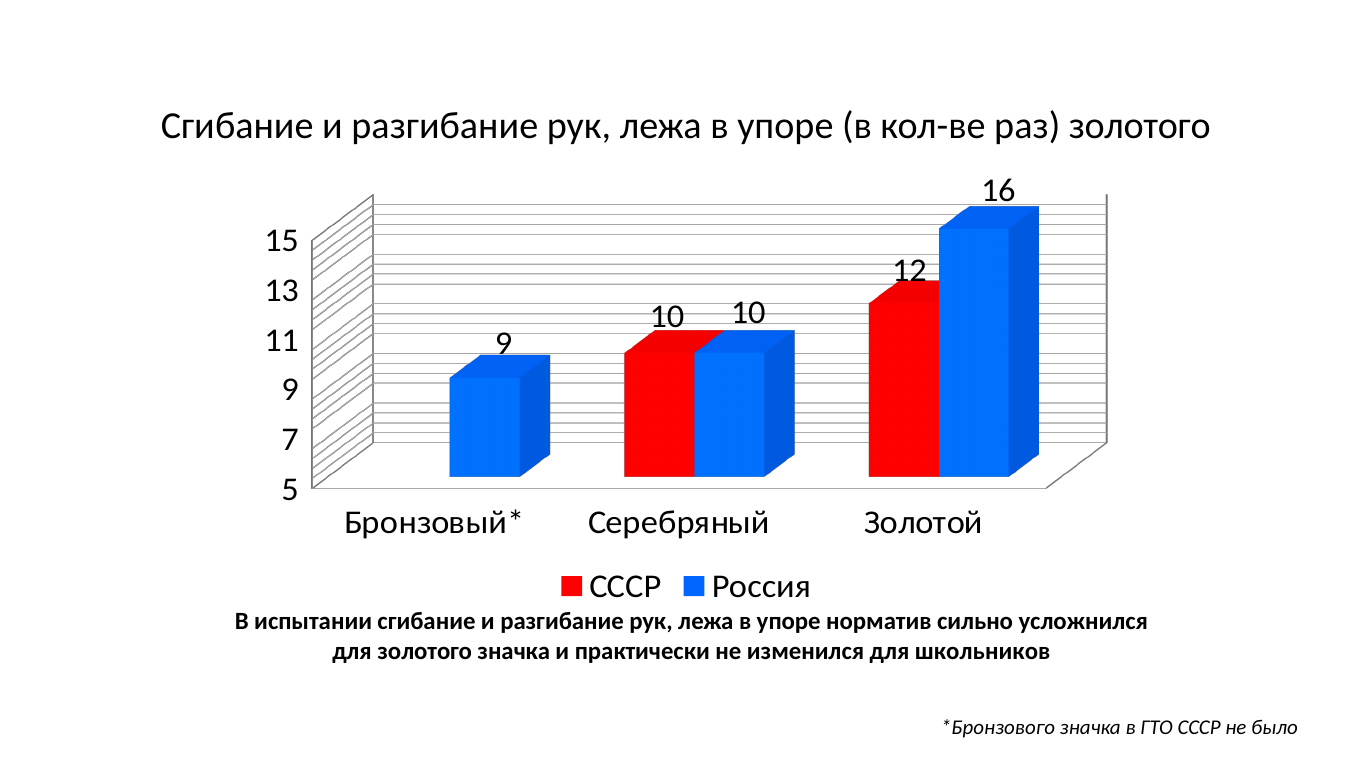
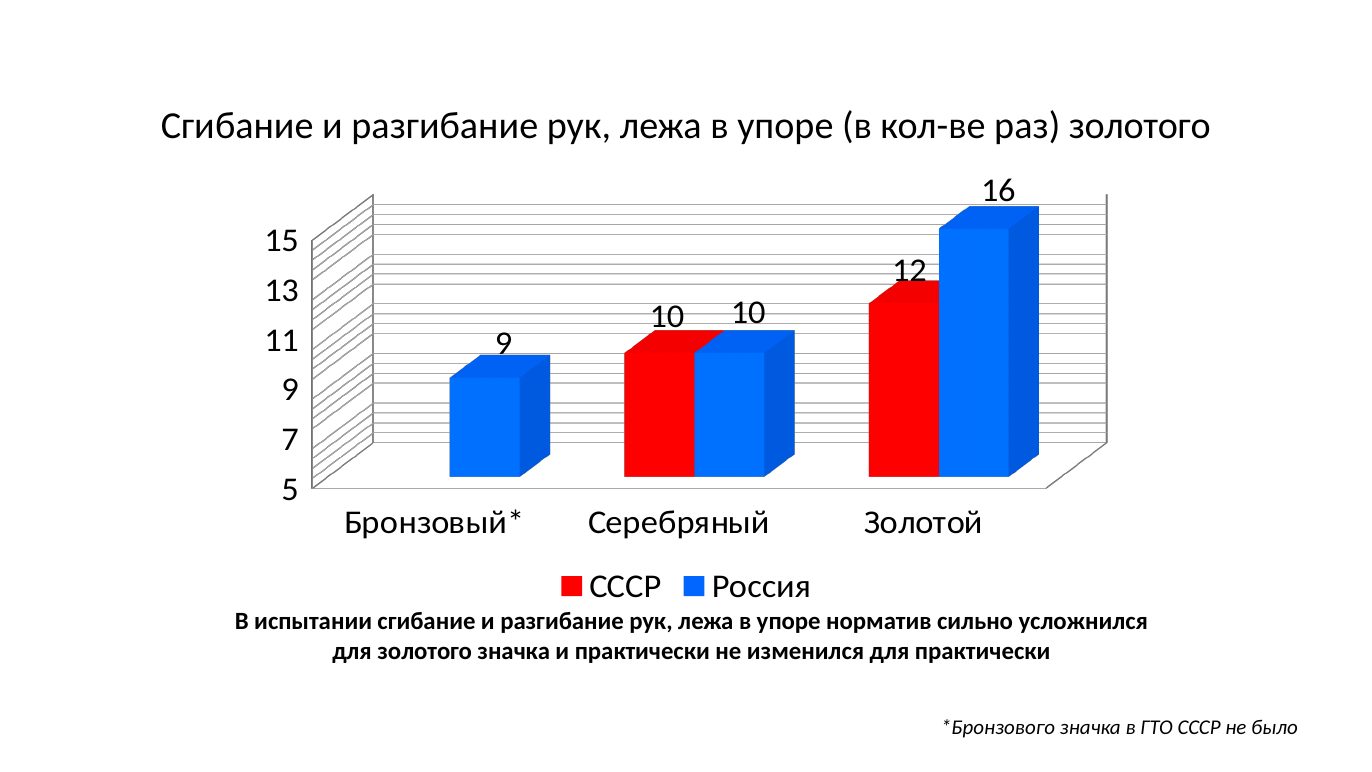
для школьников: школьников -> практически (983, 651)
